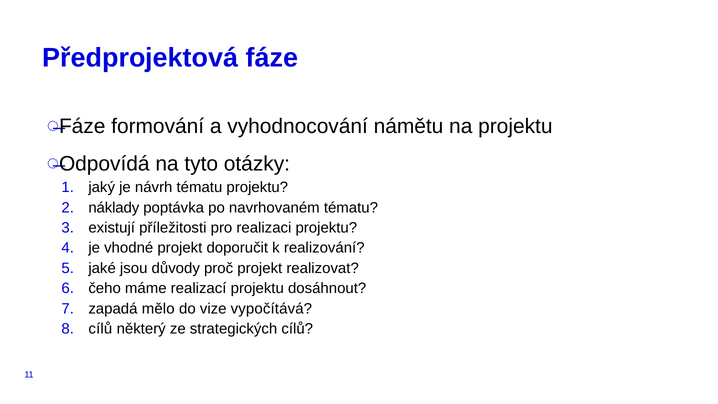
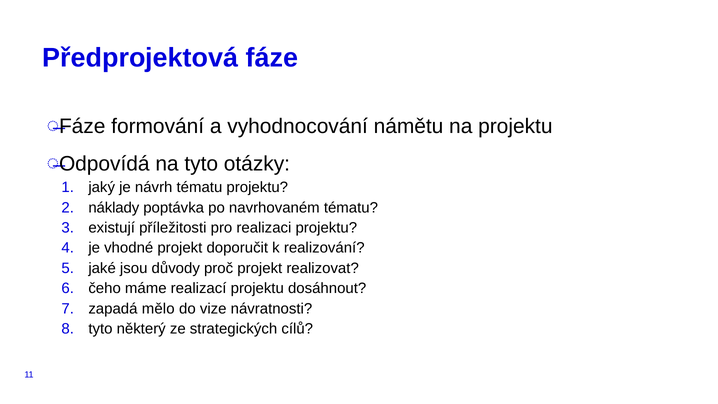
vypočítává: vypočítává -> návratnosti (271, 309)
cílů: cílů -> tyto (100, 329)
